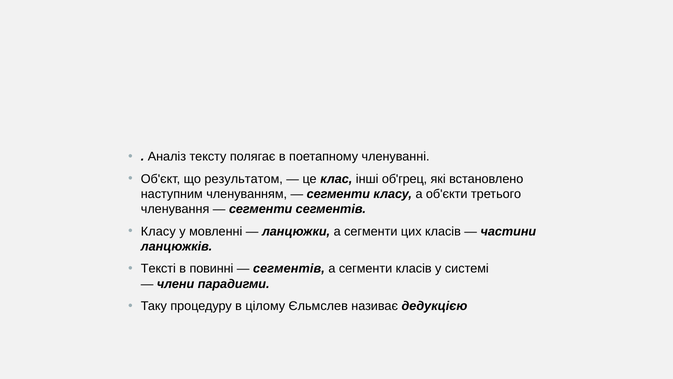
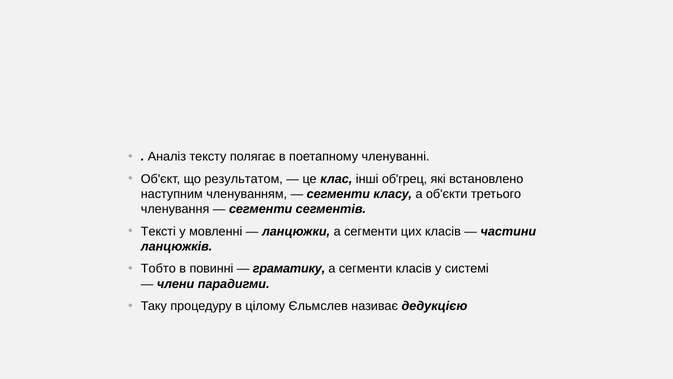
Класу: Класу -> Тексті (158, 231)
Тексті: Тексті -> Тобто (158, 268)
сегментів: сегментів -> граматику (289, 268)
